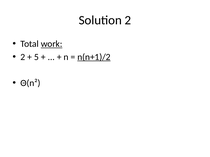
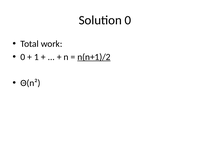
Solution 2: 2 -> 0 (128, 20)
work underline: present -> none (52, 44)
2: 2 -> 0 (23, 57)
5: 5 -> 1 (36, 57)
